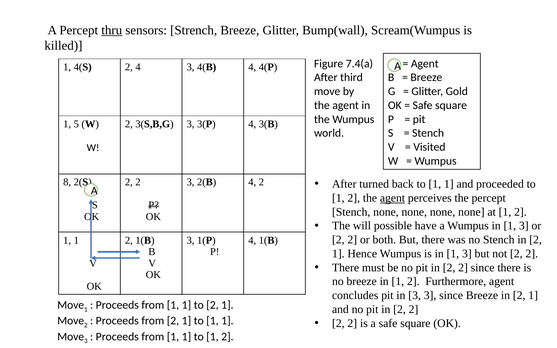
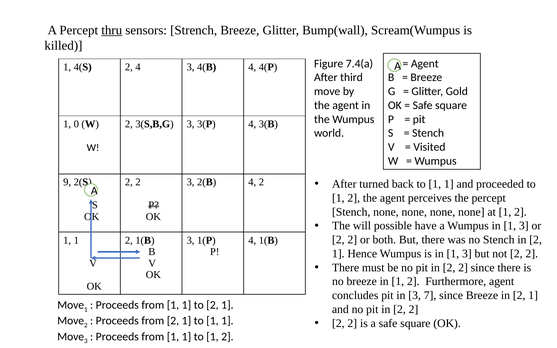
5: 5 -> 0 (76, 124)
8: 8 -> 9 (67, 182)
agent underline: present -> none (392, 198)
3 3: 3 -> 7 (430, 296)
